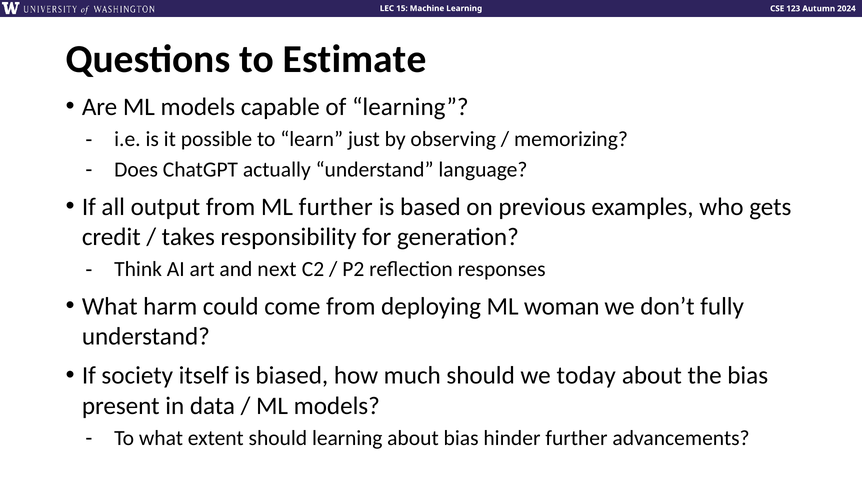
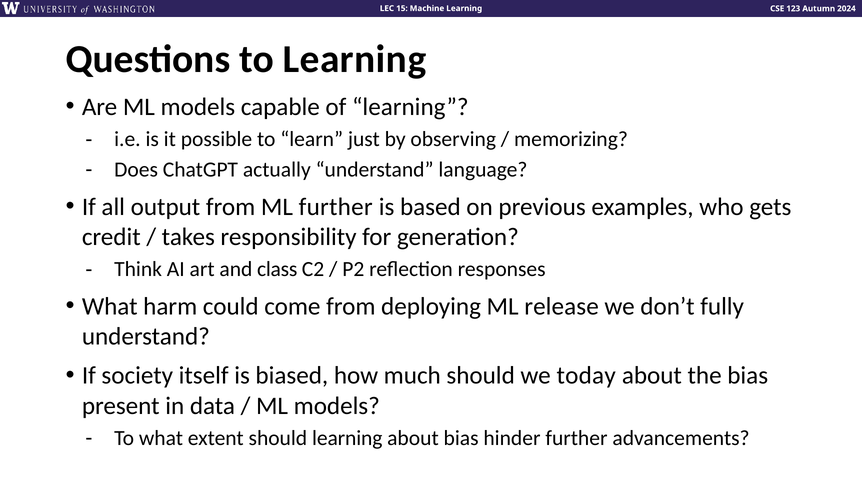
to Estimate: Estimate -> Learning (355, 59)
next: next -> class (277, 269)
woman: woman -> release (562, 306)
